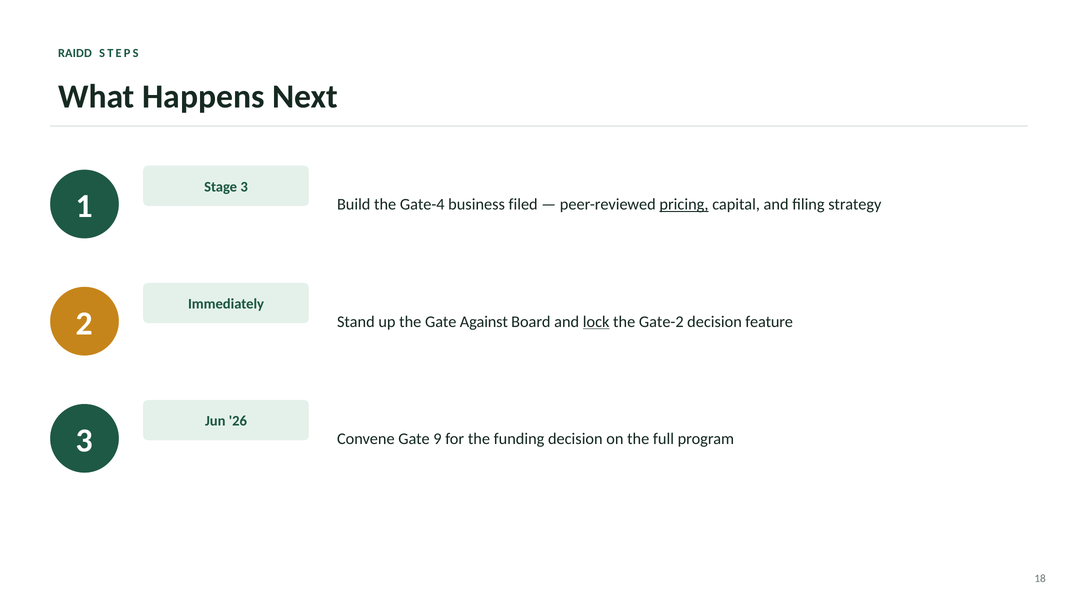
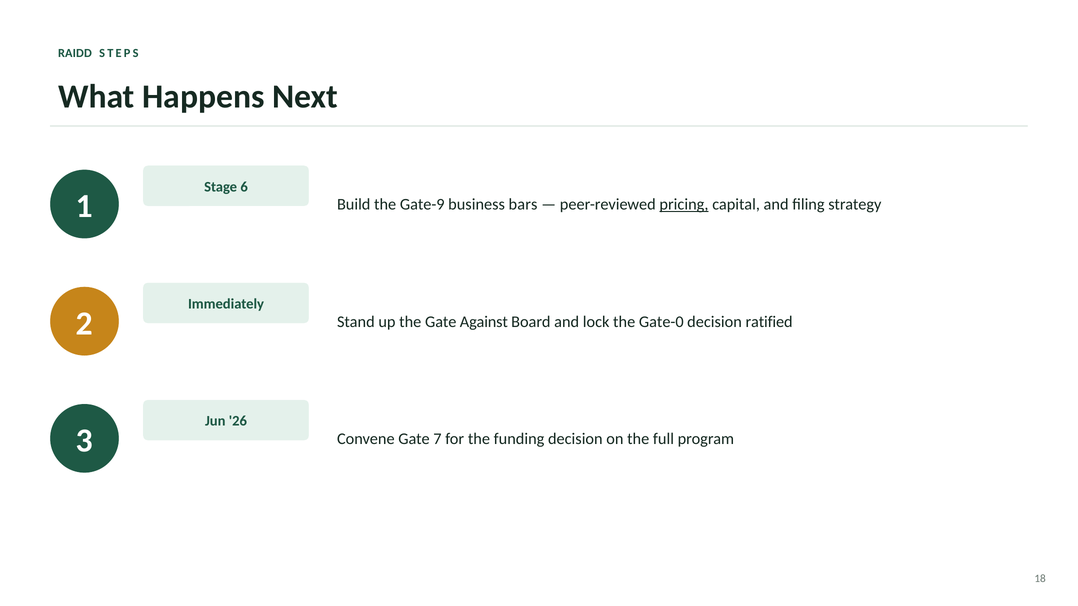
Stage 3: 3 -> 6 (244, 187)
Gate-4: Gate-4 -> Gate-9 (422, 205)
filed: filed -> bars (523, 205)
lock underline: present -> none (596, 322)
Gate-2: Gate-2 -> Gate-0 (661, 322)
feature: feature -> ratified (769, 322)
9: 9 -> 7 (437, 439)
